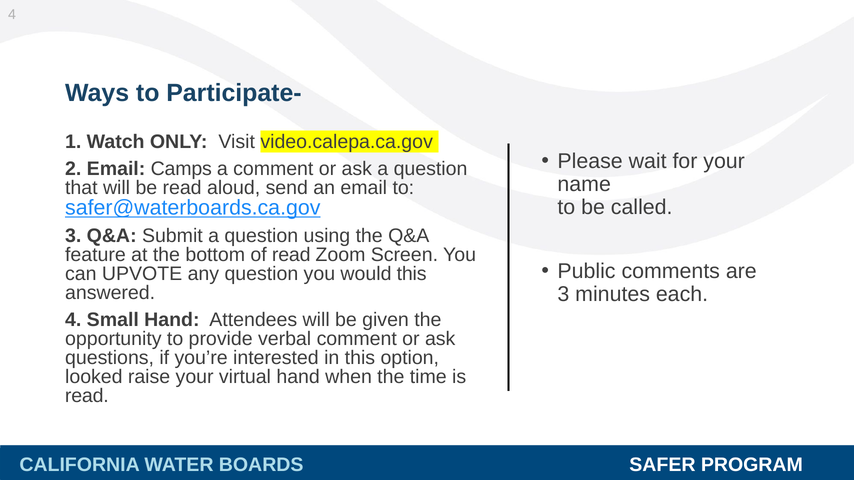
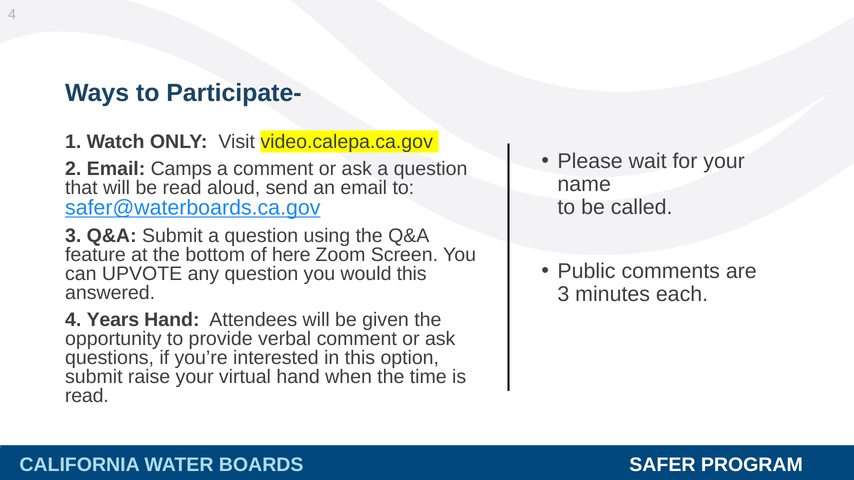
of read: read -> here (291, 255)
Small: Small -> Years (113, 320)
looked: looked -> submit (94, 377)
